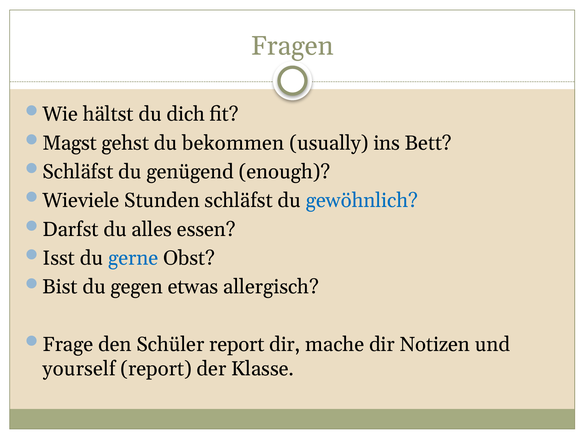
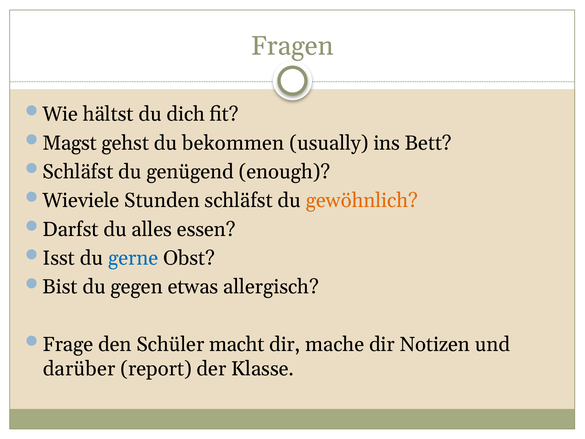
gewöhnlich colour: blue -> orange (362, 200)
Schüler report: report -> macht (237, 344)
yourself: yourself -> darüber (79, 369)
